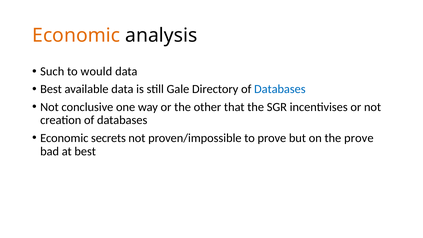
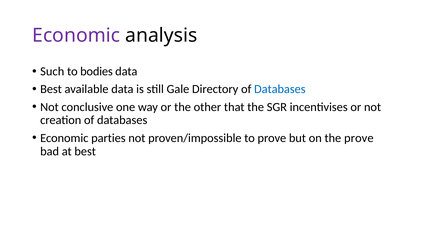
Economic colour: orange -> purple (76, 36)
would: would -> bodies (97, 71)
secrets: secrets -> parties (108, 138)
